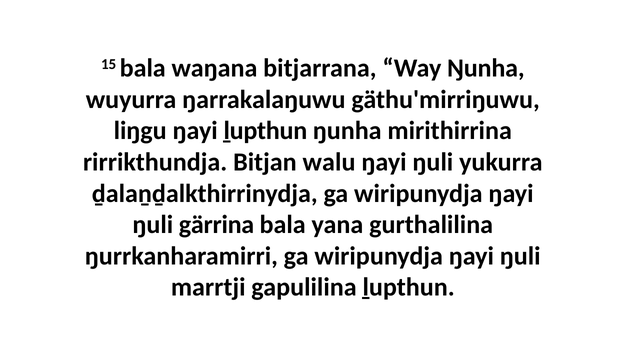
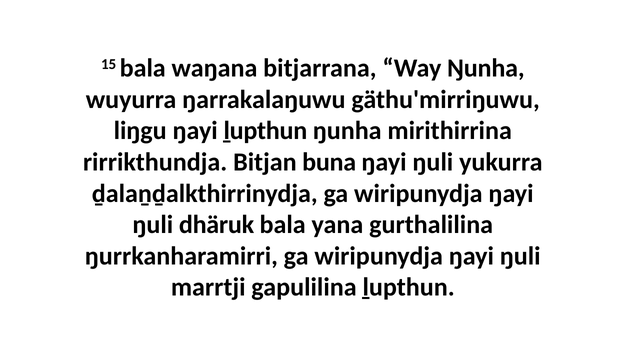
walu: walu -> buna (329, 162)
gärrina: gärrina -> dhäruk (217, 225)
